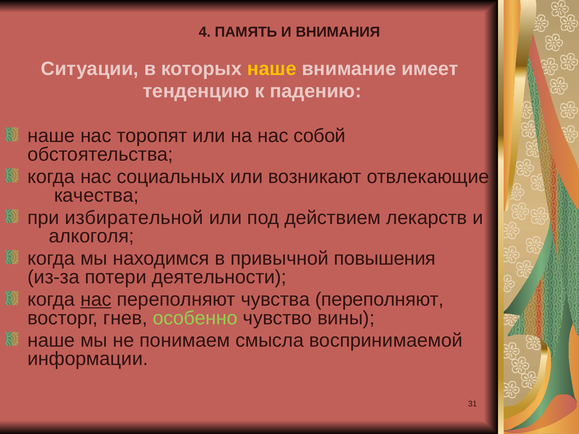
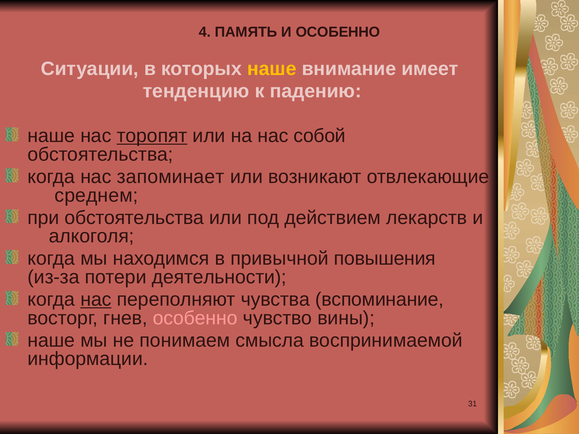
И ВНИМАНИЯ: ВНИМАНИЯ -> ОСОБЕННО (338, 32)
торопят underline: none -> present (152, 136)
социальных: социальных -> запоминает (171, 177)
качества: качества -> среднем (96, 195)
при избирательной: избирательной -> обстоятельства (134, 218)
чувства переполняют: переполняют -> вспоминание (379, 300)
особенно colour: light green -> pink (195, 318)
